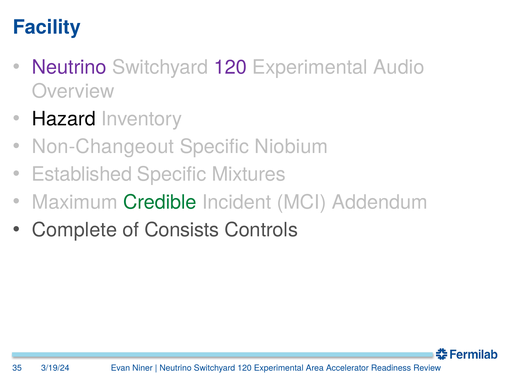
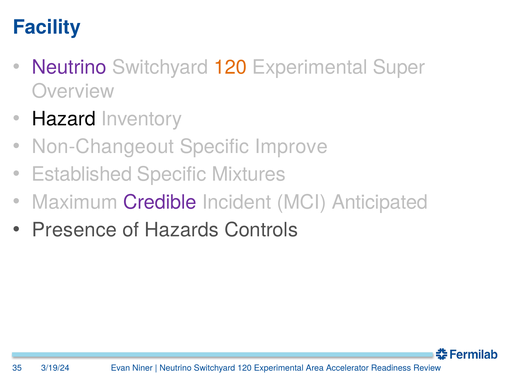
120 colour: purple -> orange (230, 67)
Audio: Audio -> Super (399, 67)
Niobium: Niobium -> Improve (291, 147)
Credible colour: green -> purple (160, 202)
Addendum: Addendum -> Anticipated (380, 202)
Complete: Complete -> Presence (74, 230)
Consists: Consists -> Hazards (182, 230)
